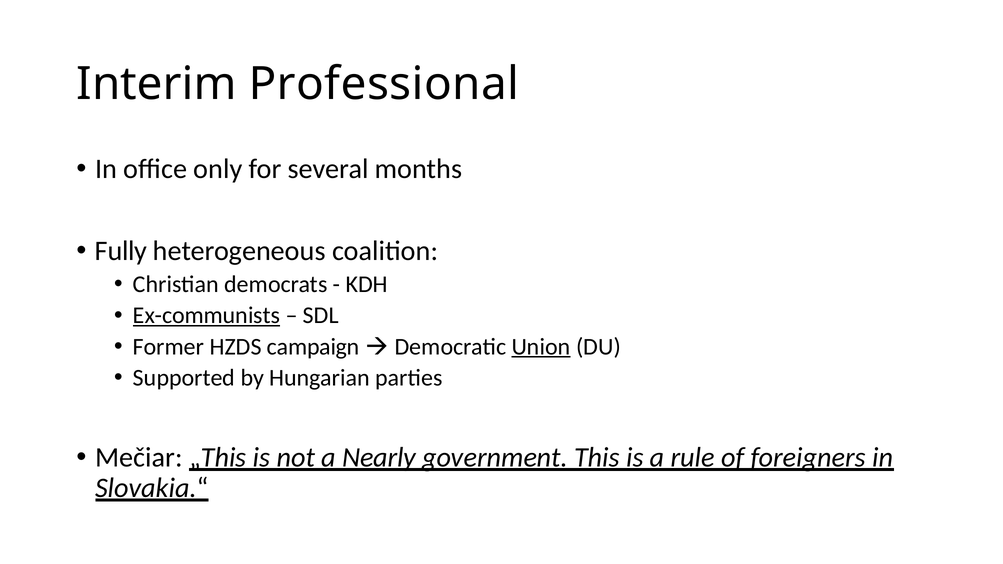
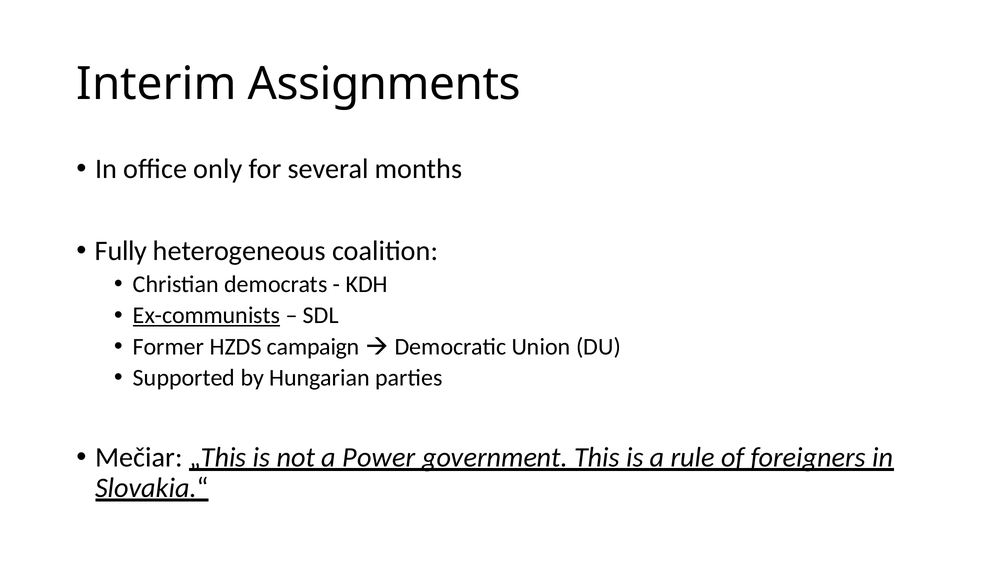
Professional: Professional -> Assignments (384, 84)
Union underline: present -> none (541, 347)
Nearly: Nearly -> Power (379, 457)
